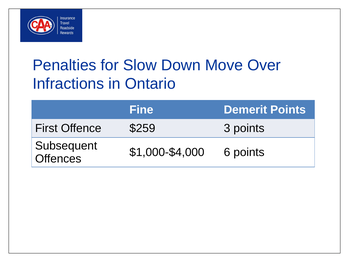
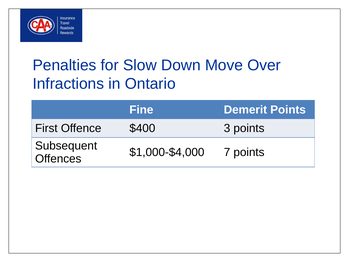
$259: $259 -> $400 (142, 128)
6: 6 -> 7 (227, 152)
